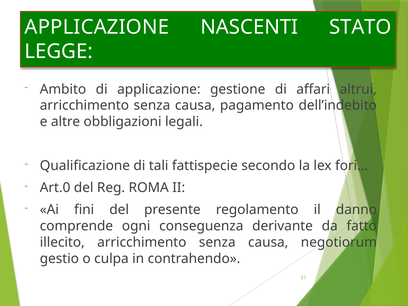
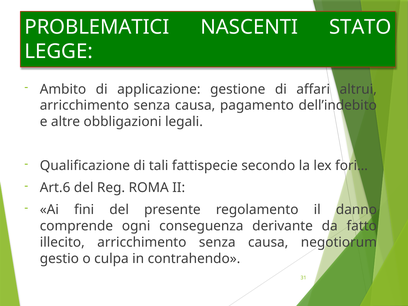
APPLICAZIONE: APPLICAZIONE -> PROBLEMATICI (97, 27)
Art.0: Art.0 -> Art.6 (55, 188)
